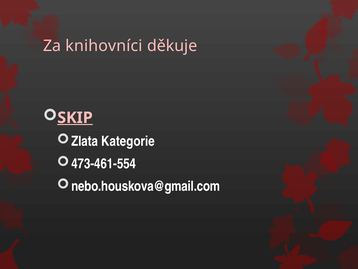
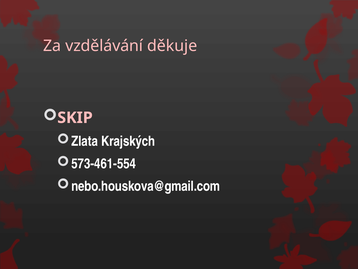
knihovníci: knihovníci -> vzdělávání (104, 46)
SKIP underline: present -> none (75, 117)
Kategorie: Kategorie -> Krajských (128, 141)
473-461-554: 473-461-554 -> 573-461-554 (104, 163)
